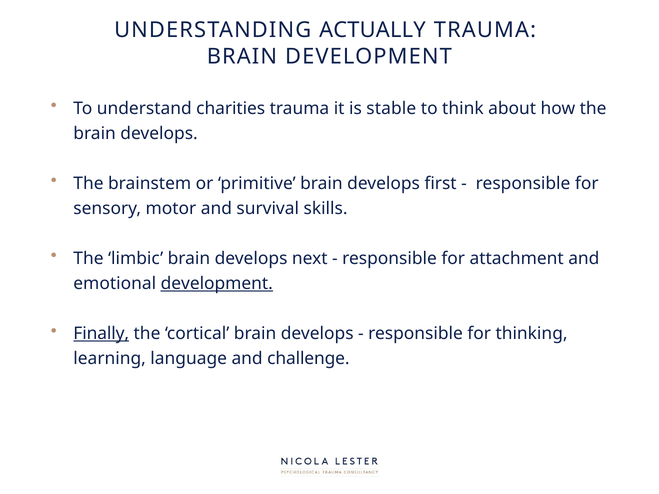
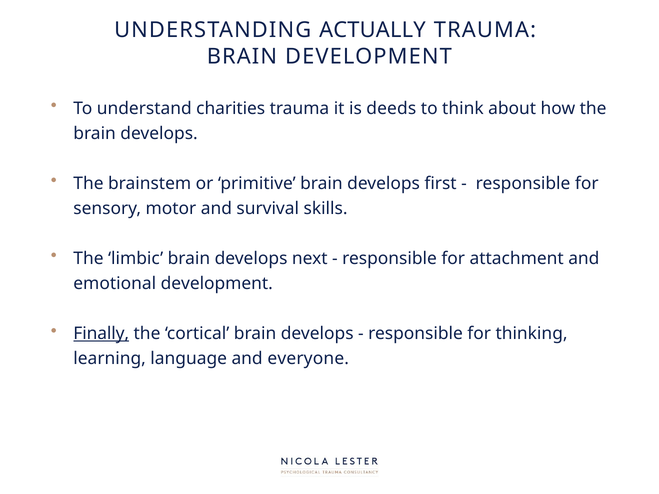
stable: stable -> deeds (391, 108)
development underline: present -> none (217, 284)
challenge: challenge -> everyone (308, 359)
